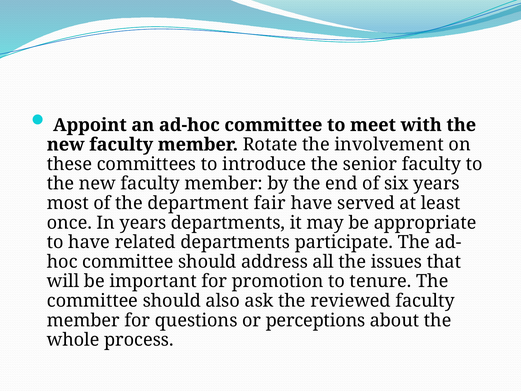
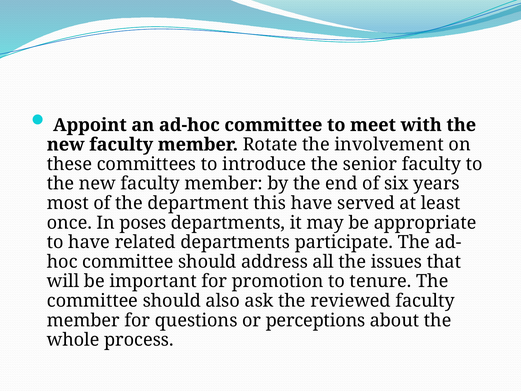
fair: fair -> this (270, 203)
In years: years -> poses (143, 223)
